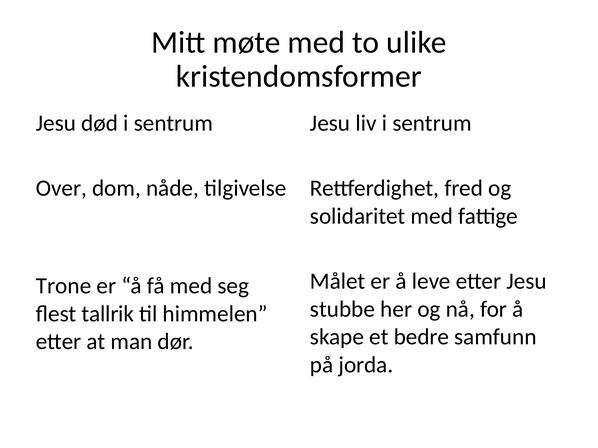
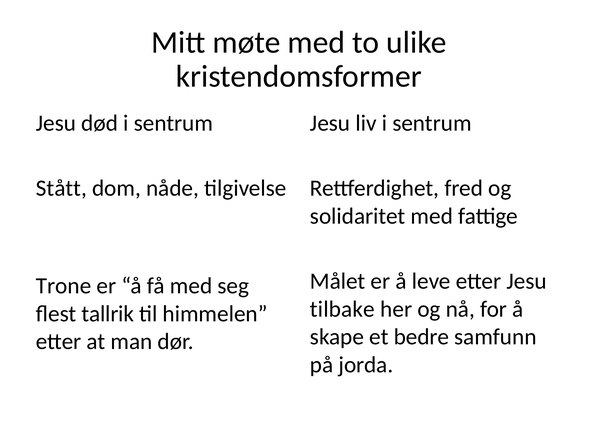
Over: Over -> Stått (61, 188)
stubbe: stubbe -> tilbake (342, 309)
